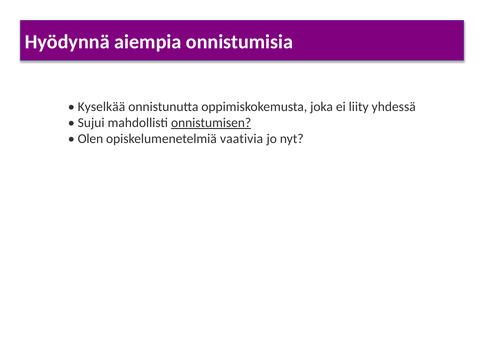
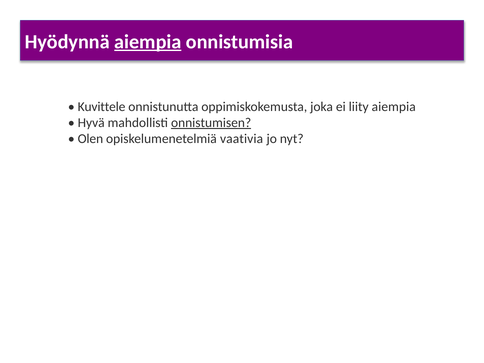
aiempia underline: none -> present (148, 42)
Kyselkää: Kyselkää -> Kuvittele (102, 107)
liity yhdessä: yhdessä -> aiempia (394, 107)
Sujui: Sujui -> Hyvä (91, 123)
